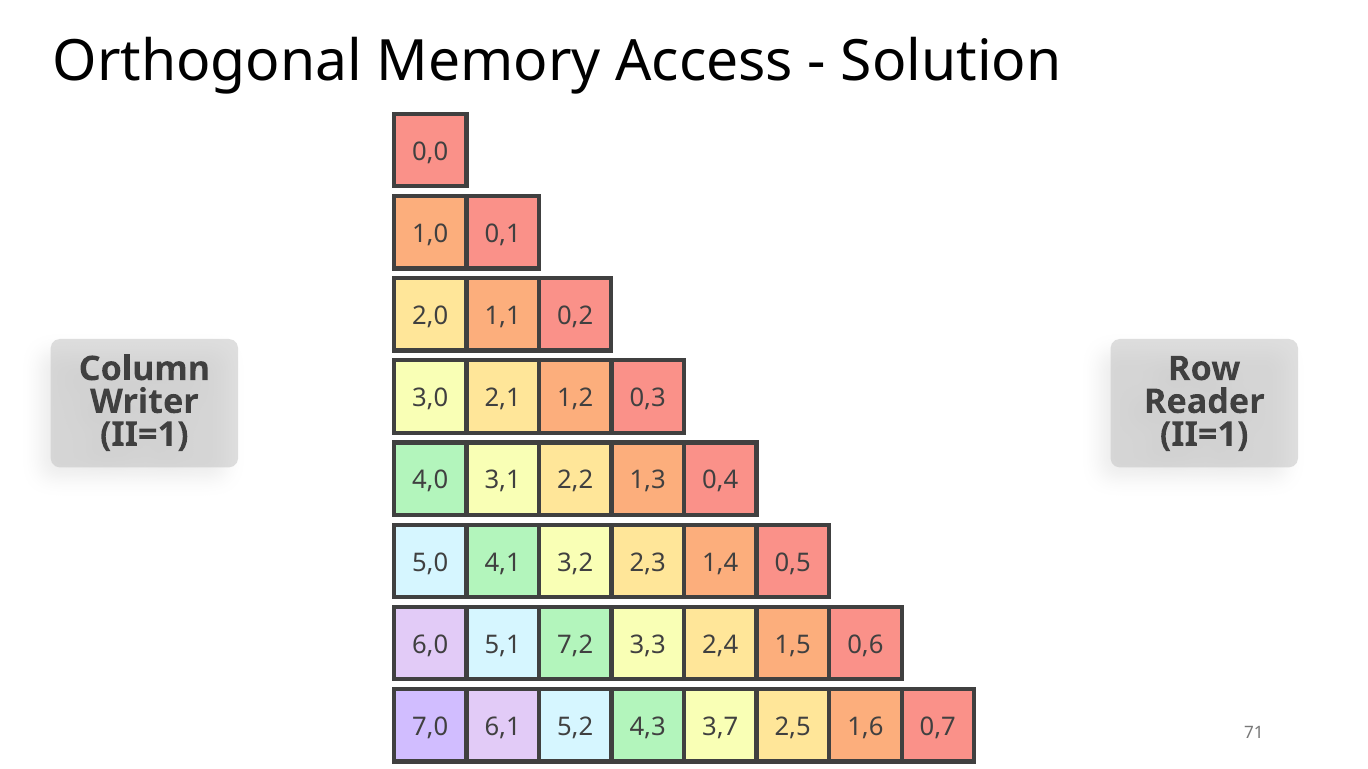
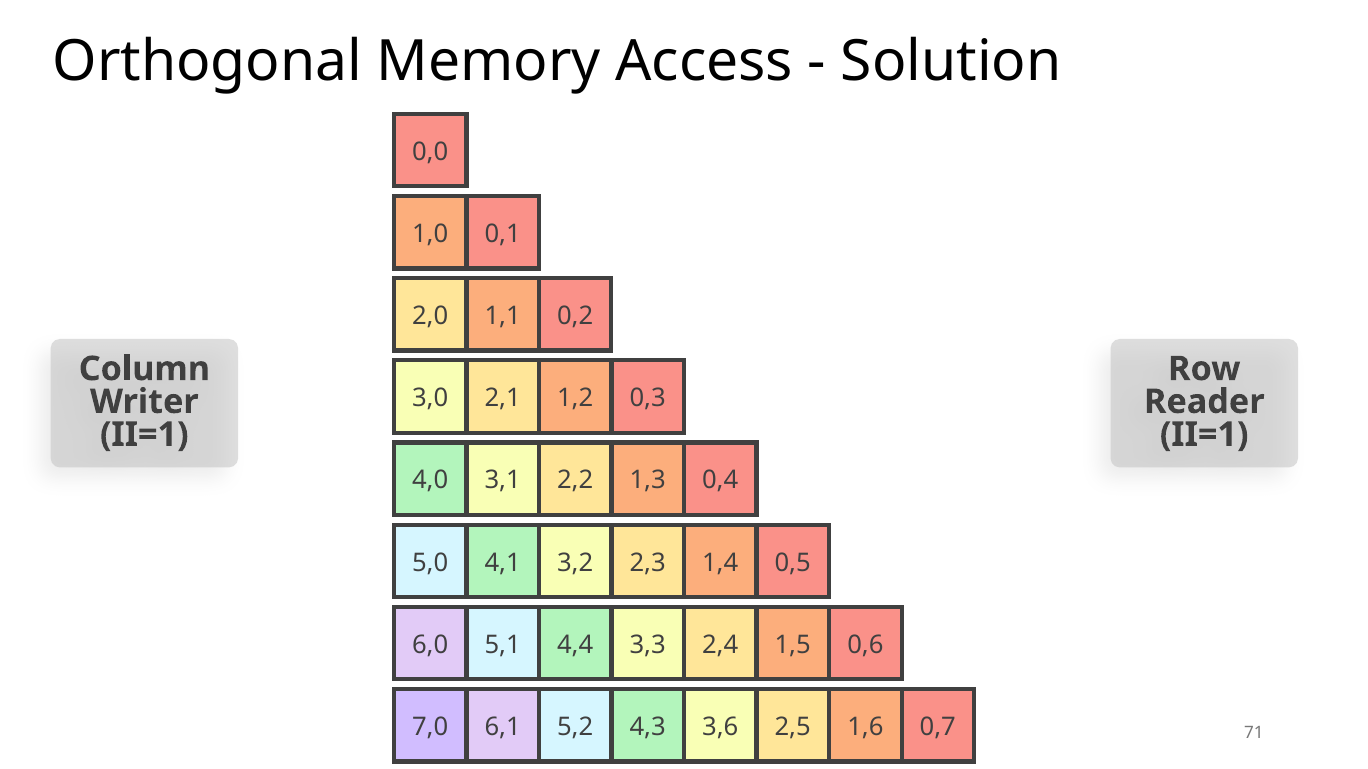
7,2: 7,2 -> 4,4 (575, 645)
3,7: 3,7 -> 3,6 (720, 727)
